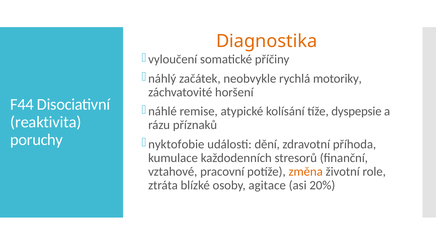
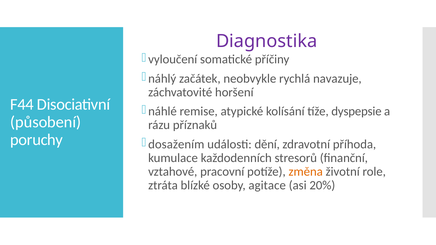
Diagnostika colour: orange -> purple (267, 41)
motoriky: motoriky -> navazuje (337, 79)
reaktivita: reaktivita -> působení (46, 122)
nyktofobie: nyktofobie -> dosažením (176, 144)
